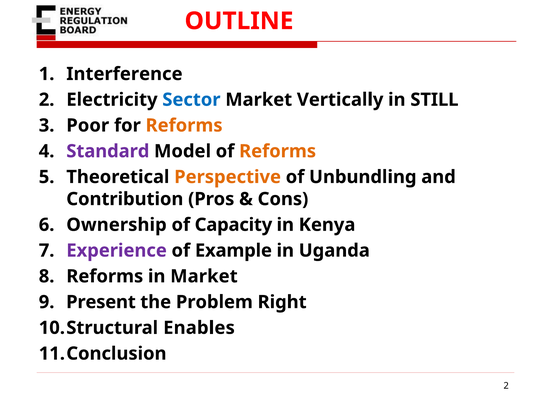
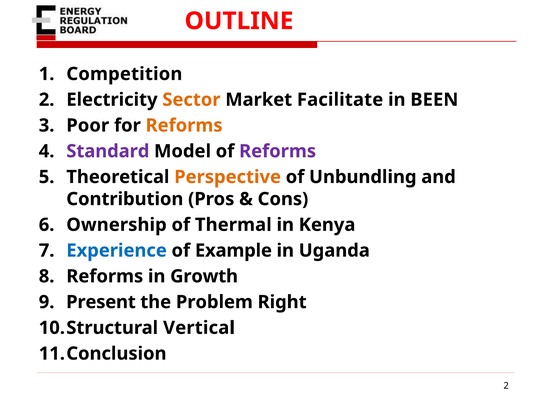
Interference: Interference -> Competition (124, 74)
Sector colour: blue -> orange (191, 100)
Vertically: Vertically -> Facilitate (340, 100)
STILL: STILL -> BEEN (434, 100)
Reforms colour: orange -> purple (278, 151)
Capacity: Capacity -> Thermal (233, 224)
Experience colour: purple -> blue (117, 250)
in Market: Market -> Growth (204, 276)
Enables: Enables -> Vertical (199, 327)
